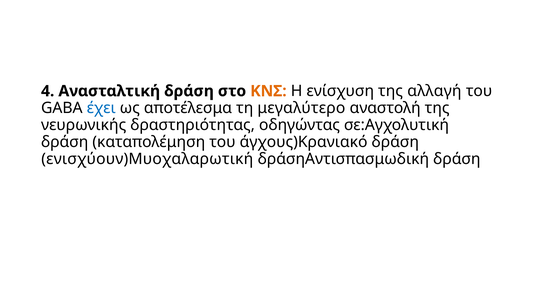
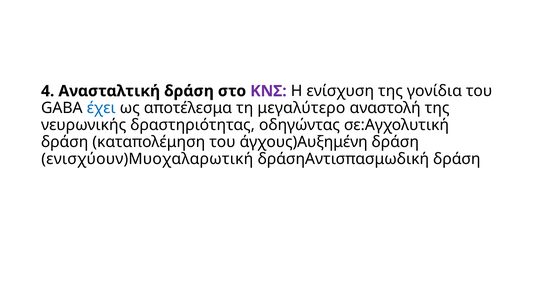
ΚΝΣ colour: orange -> purple (268, 91)
αλλαγή: αλλαγή -> γονίδια (434, 91)
άγχους)Κρανιακό: άγχους)Κρανιακό -> άγχους)Αυξημένη (304, 142)
